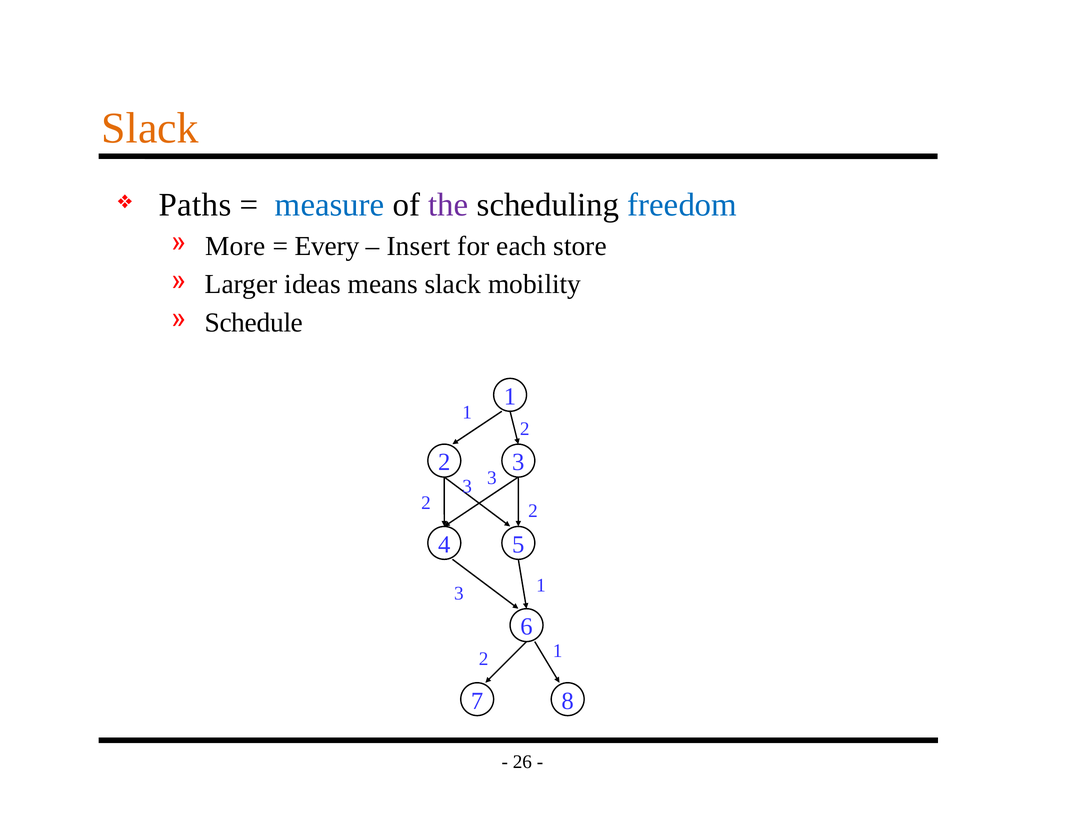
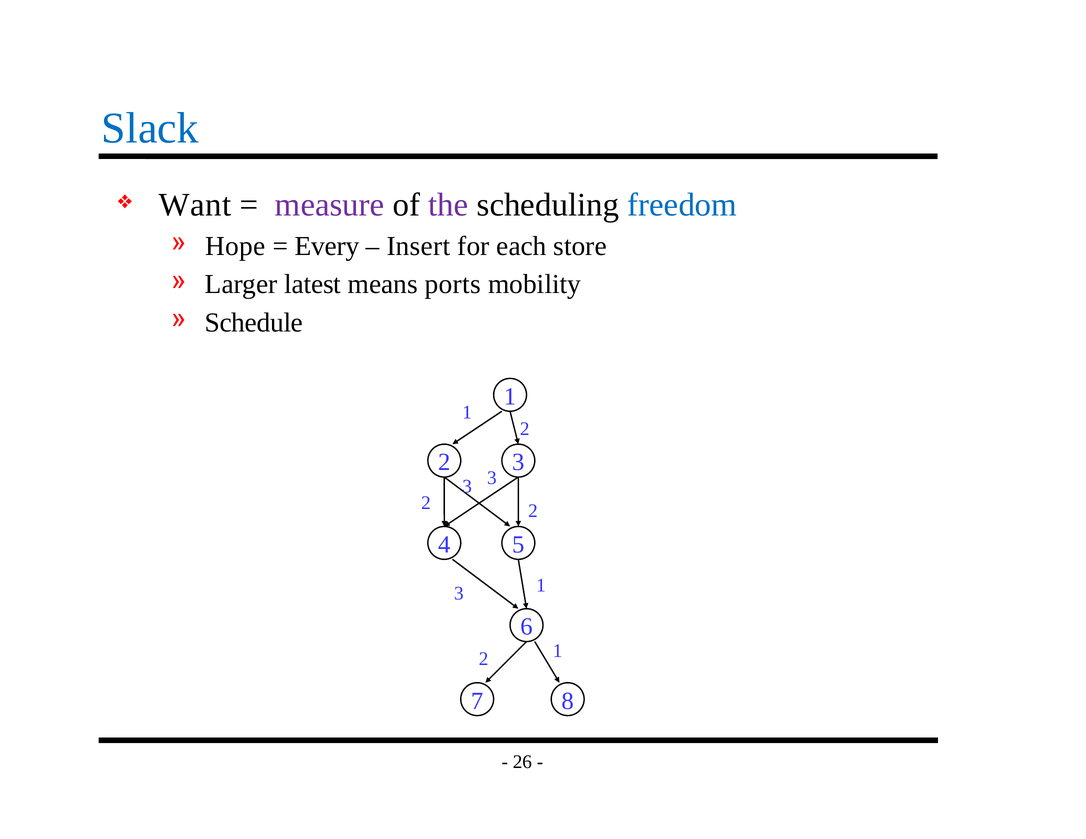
Slack colour: orange -> blue (150, 128)
Paths: Paths -> Want (195, 205)
measure colour: blue -> purple (330, 205)
More: More -> Hope (235, 246)
ideas: ideas -> latest (313, 284)
means slack: slack -> ports (453, 284)
